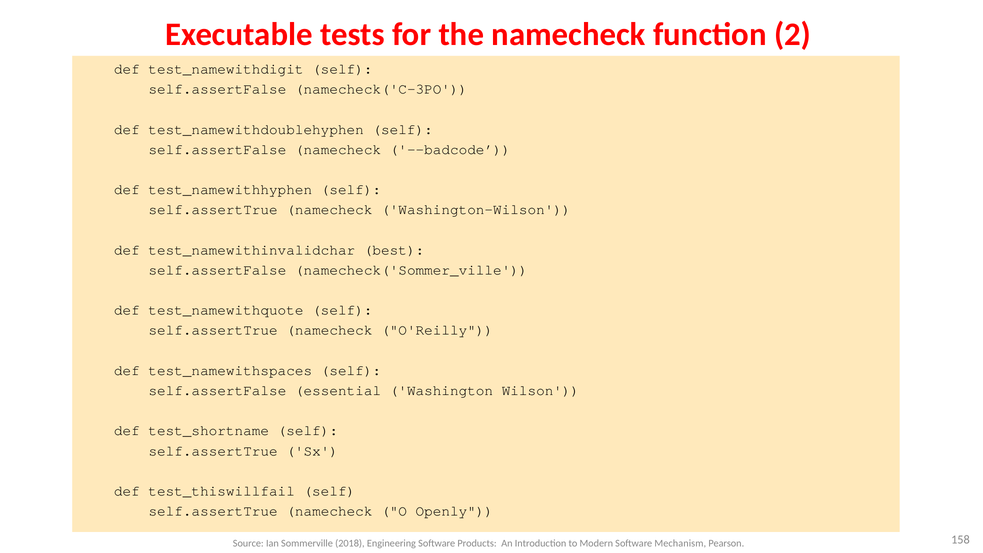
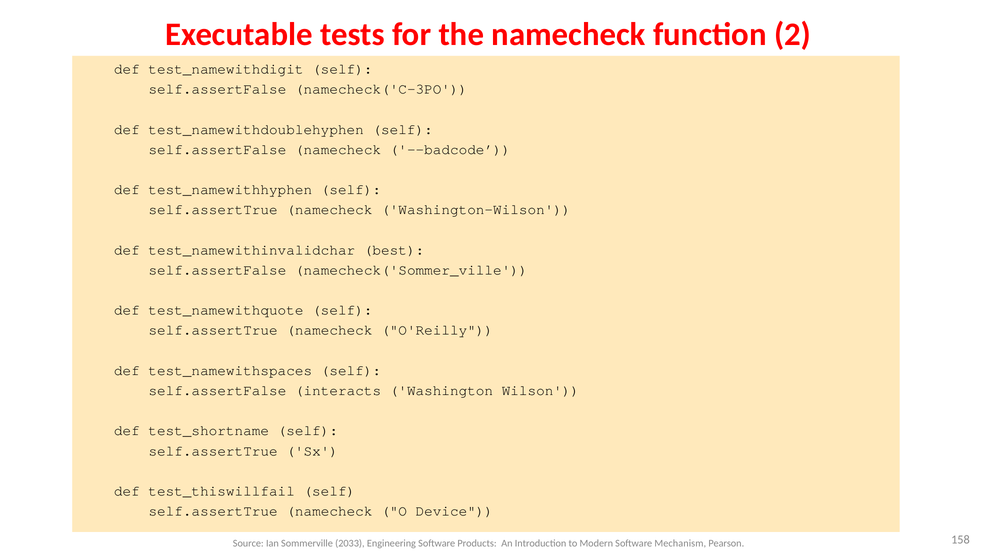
essential: essential -> interacts (338, 390)
Openly: Openly -> Device (454, 511)
2018: 2018 -> 2033 (350, 543)
